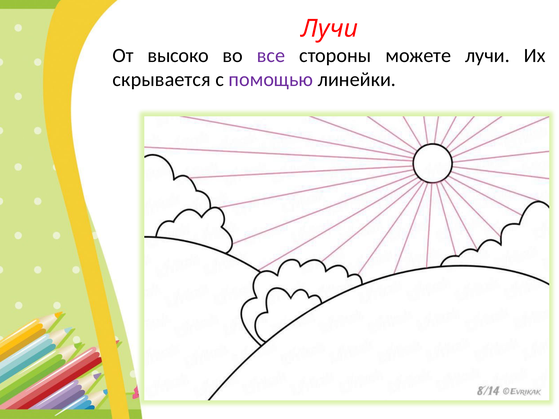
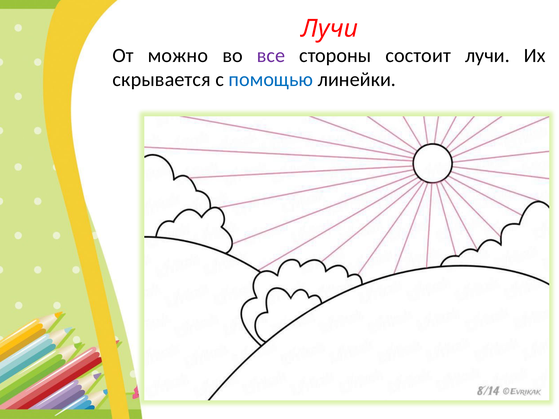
высоко: высоко -> можно (178, 55)
можете: можете -> состоит (418, 55)
помощью colour: purple -> blue (271, 80)
